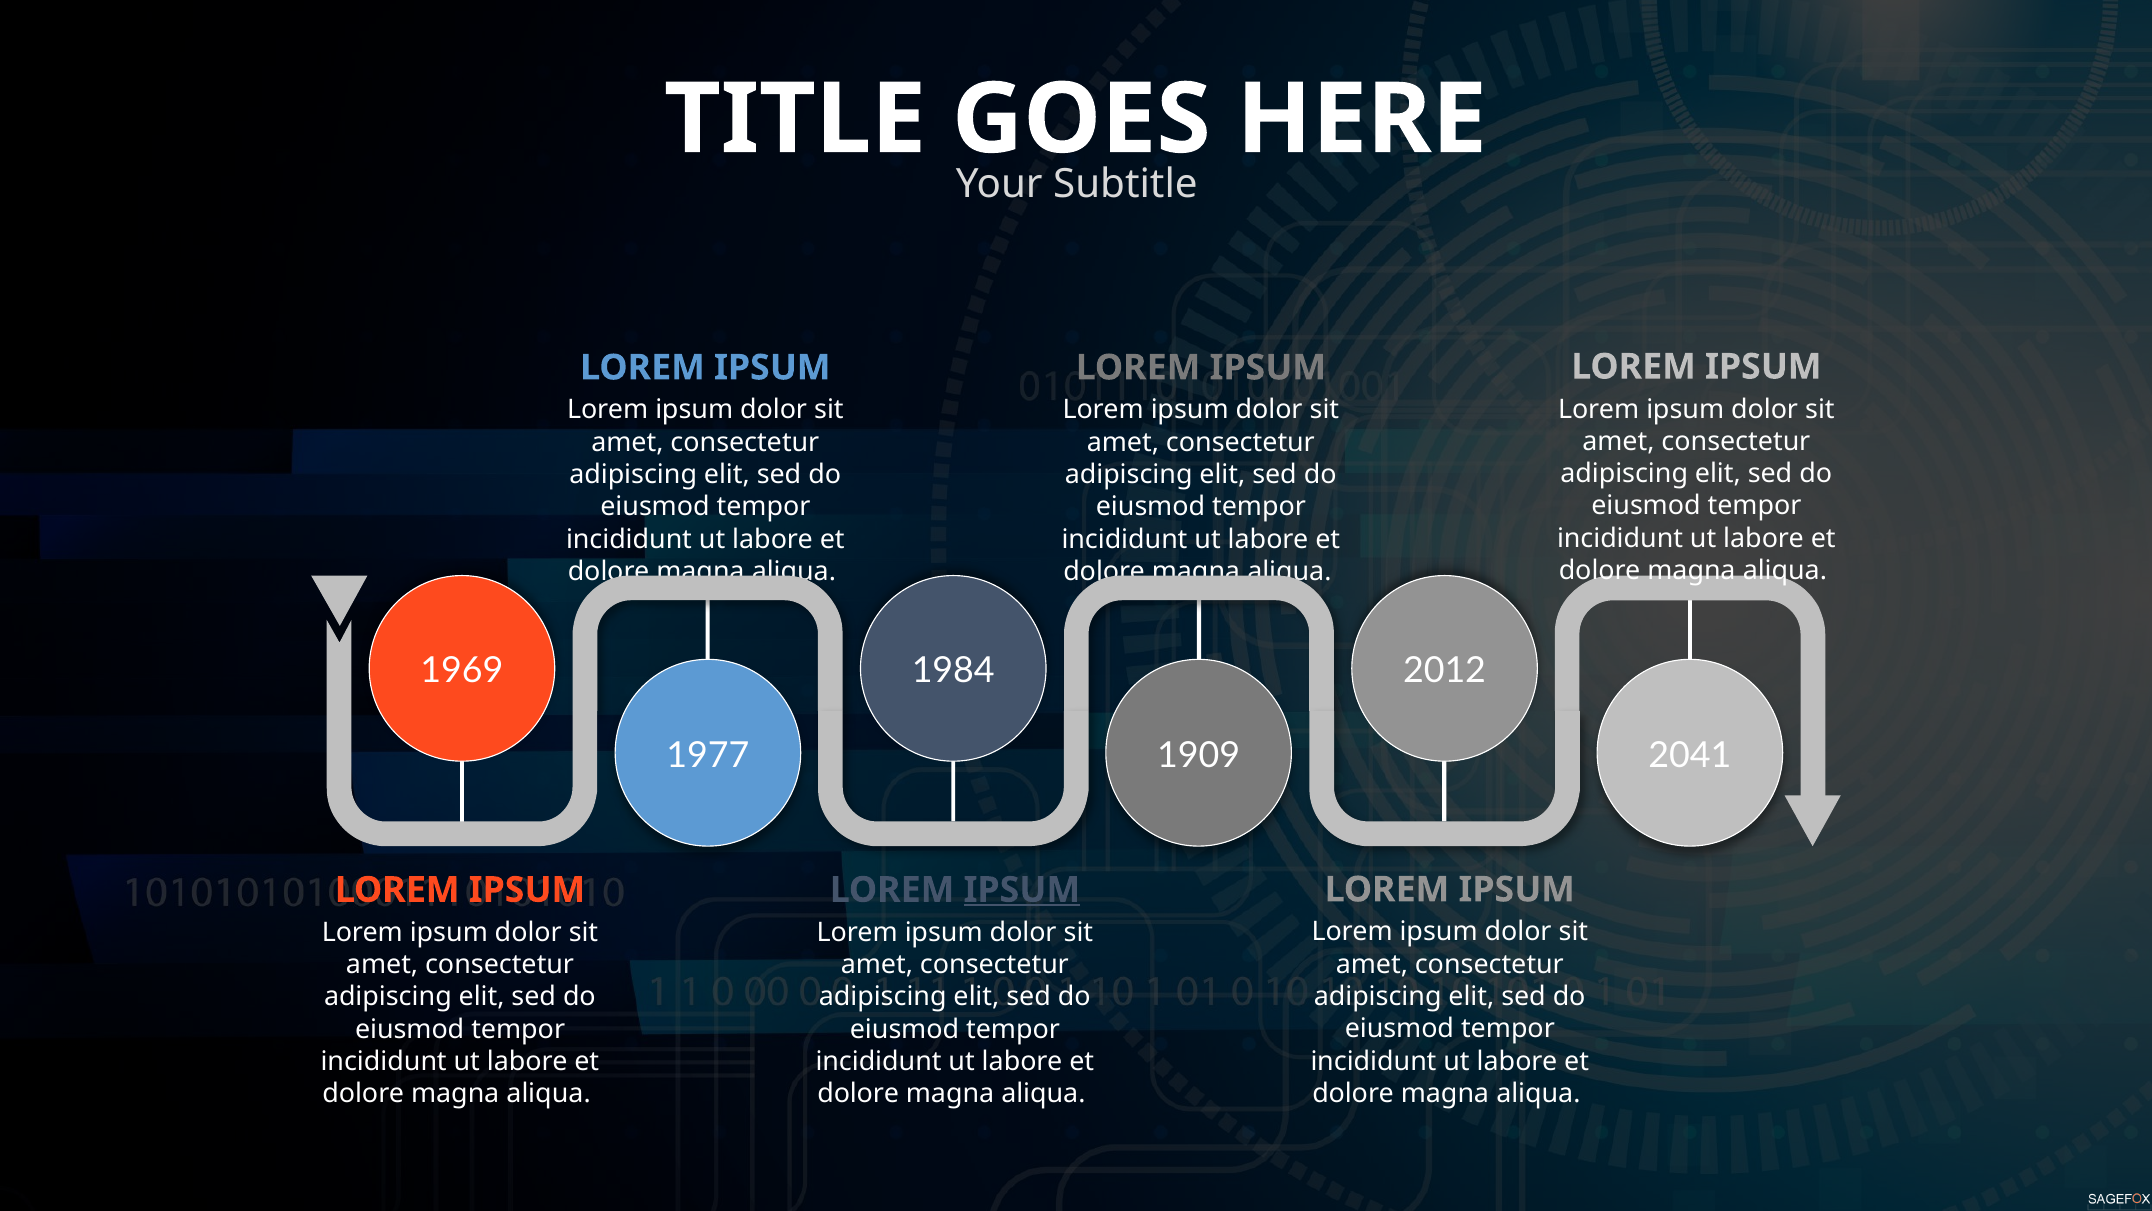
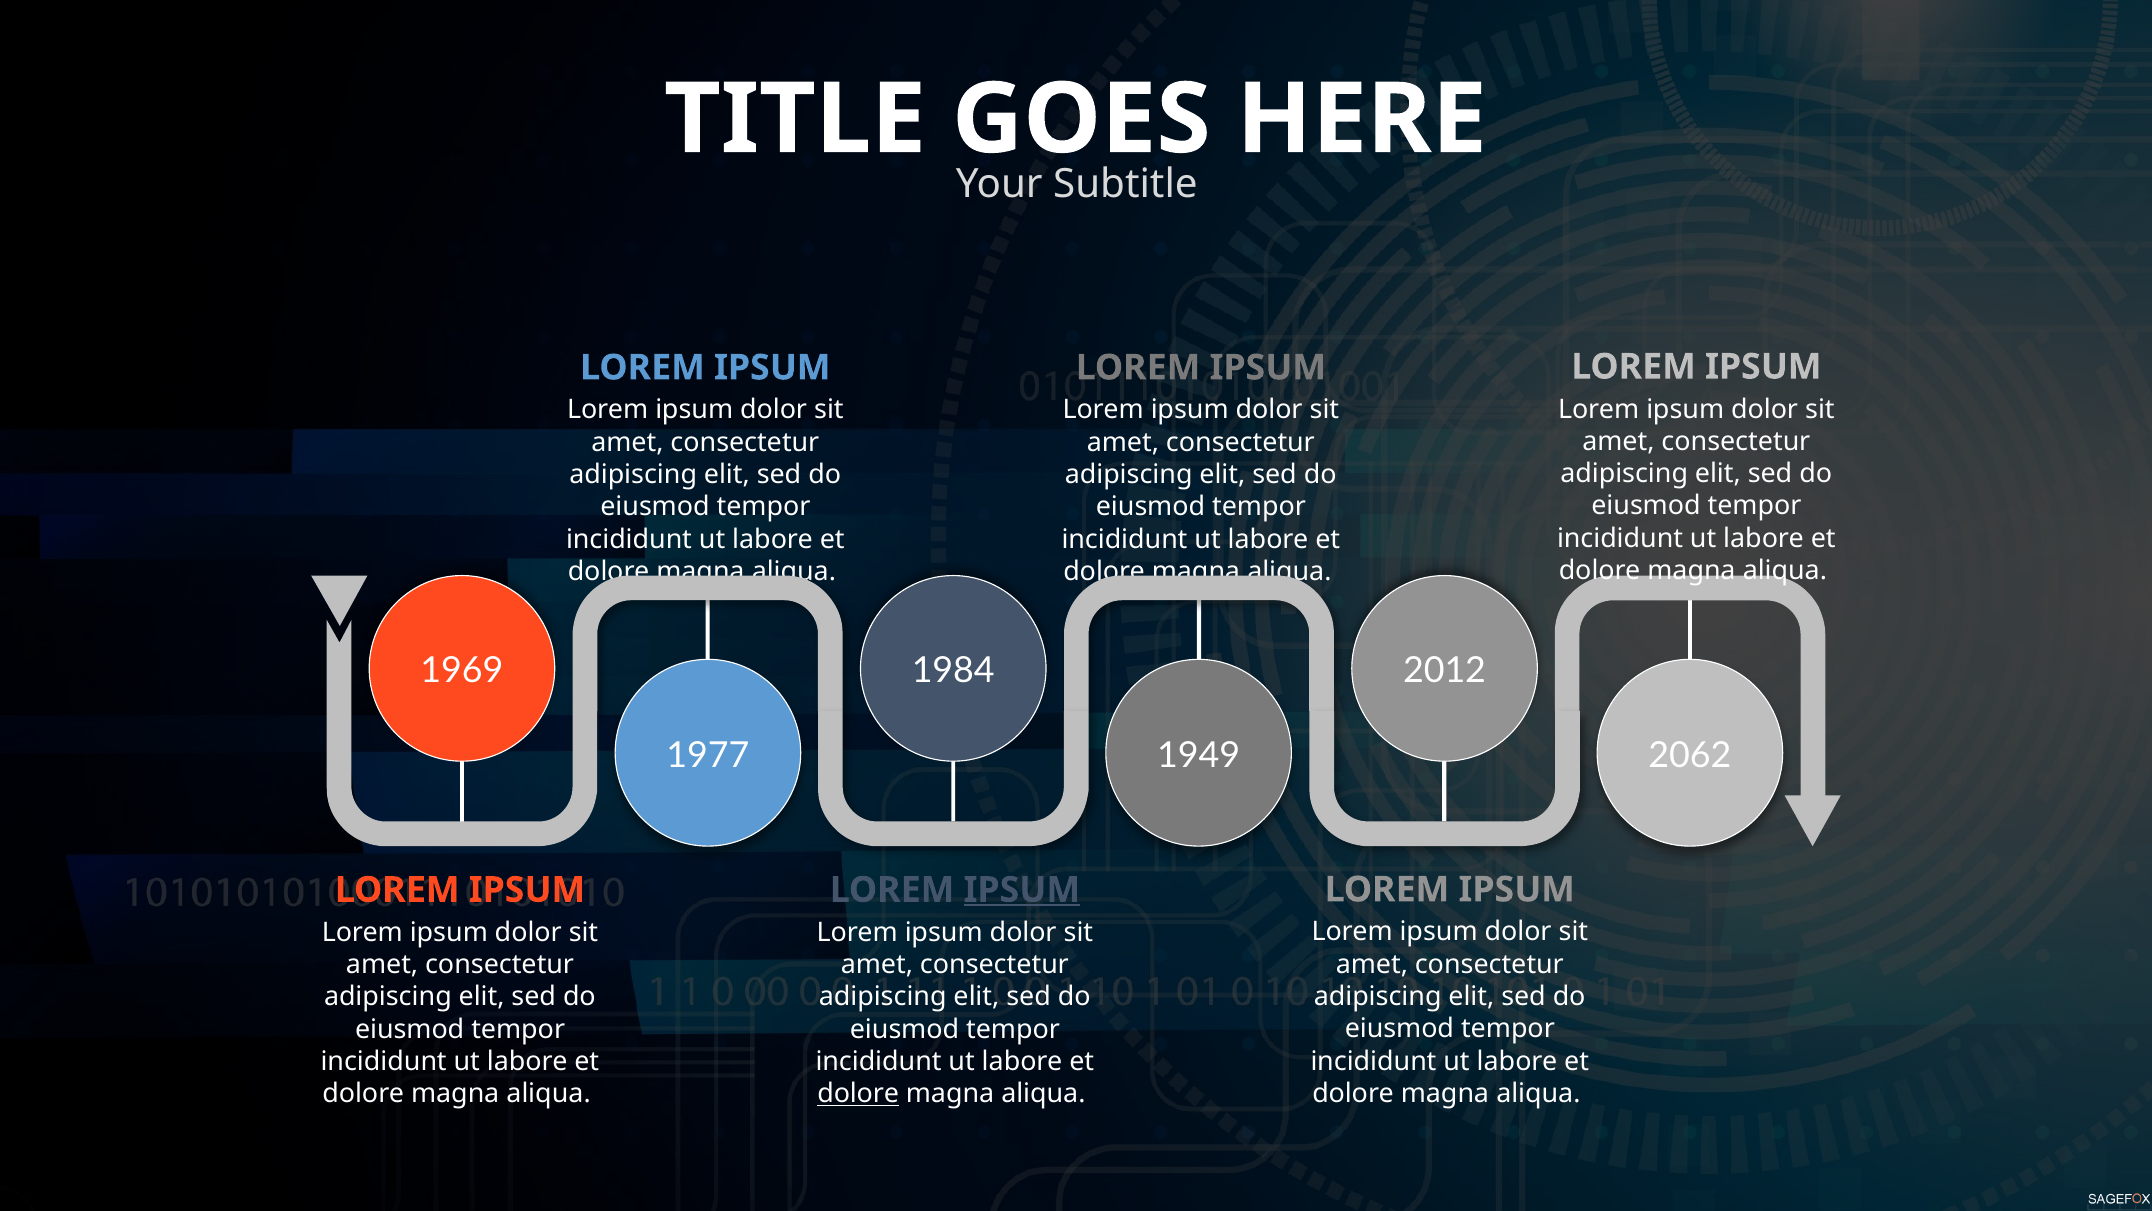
1909: 1909 -> 1949 (1199, 755)
2041: 2041 -> 2062 (1690, 755)
dolore underline: none -> present (858, 1093)
